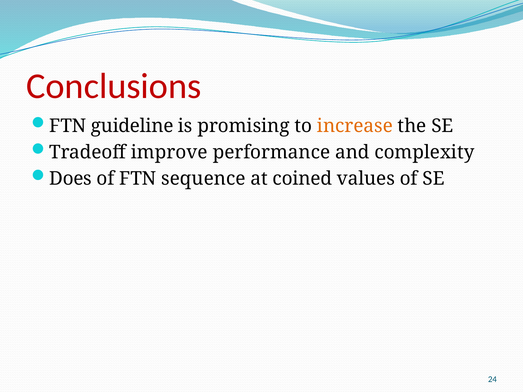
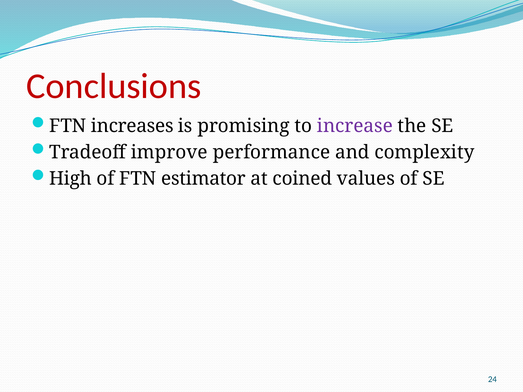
guideline: guideline -> increases (132, 126)
increase colour: orange -> purple (355, 126)
Does: Does -> High (70, 179)
sequence: sequence -> estimator (204, 179)
